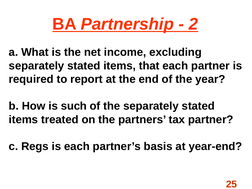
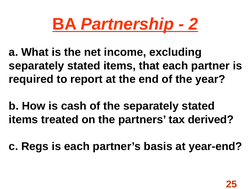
such: such -> cash (74, 106)
tax partner: partner -> derived (211, 120)
